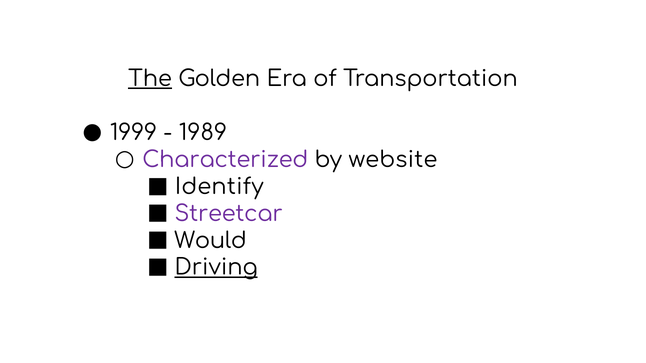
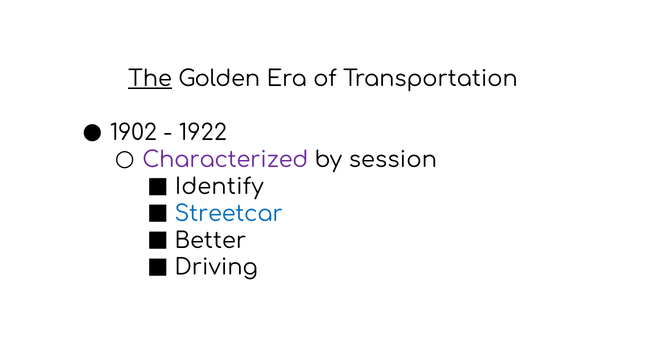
1999: 1999 -> 1902 (133, 133)
1989: 1989 -> 1922 (203, 133)
website: website -> session (393, 160)
Streetcar colour: purple -> blue (229, 214)
Would: Would -> Better (210, 241)
Driving underline: present -> none (216, 268)
